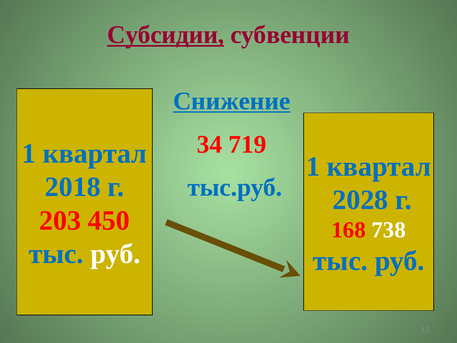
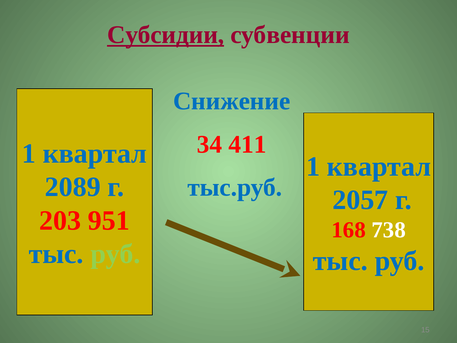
Снижение underline: present -> none (232, 101)
719: 719 -> 411 (247, 144)
2018: 2018 -> 2089 (73, 187)
2028: 2028 -> 2057 (360, 200)
450: 450 -> 951 (109, 220)
руб colour: white -> light green (115, 254)
